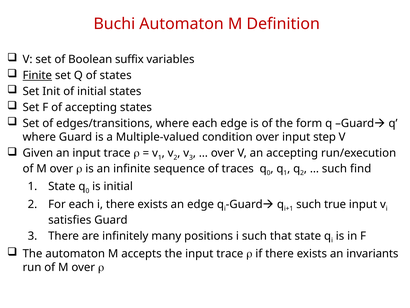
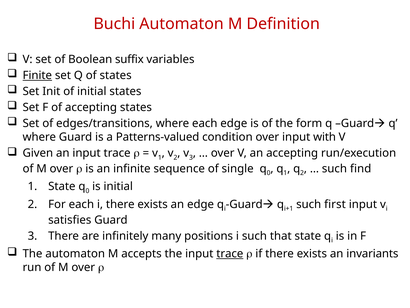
Multiple-valued: Multiple-valued -> Patterns-valued (158, 137)
step: step -> with (325, 137)
traces: traces -> single (238, 168)
true: true -> first (335, 204)
trace underline: none -> present (230, 253)
